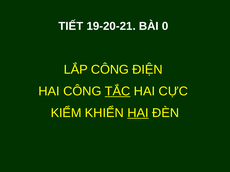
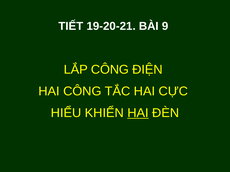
0: 0 -> 9 (165, 26)
TẮC underline: present -> none (118, 91)
KIỂM: KIỂM -> HIỂU (66, 113)
